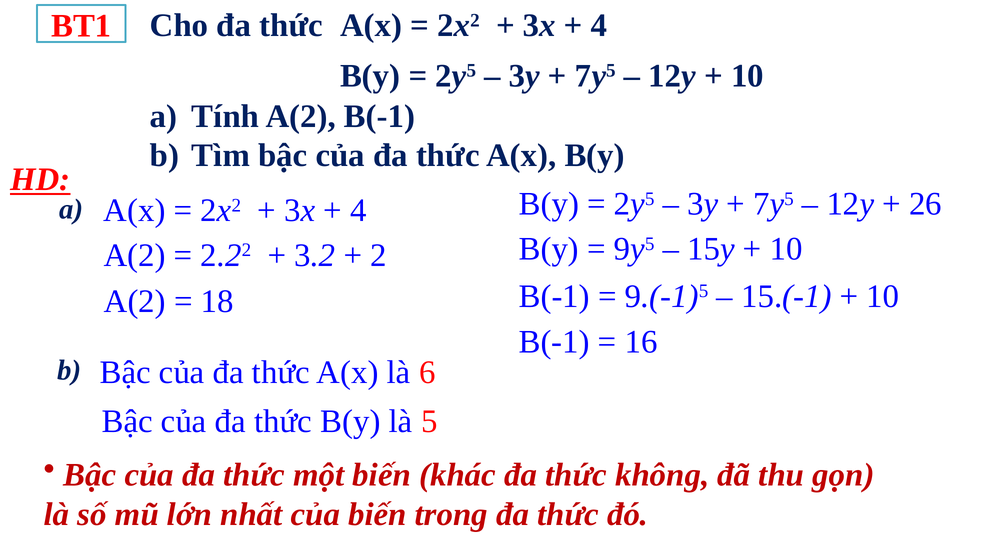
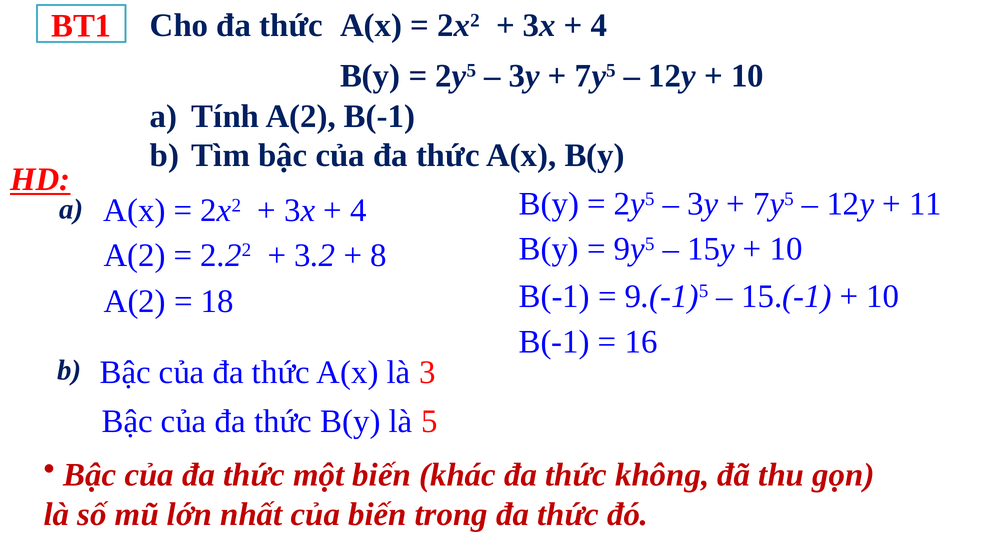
26: 26 -> 11 (925, 204)
2: 2 -> 8 (379, 256)
6: 6 -> 3 (427, 373)
